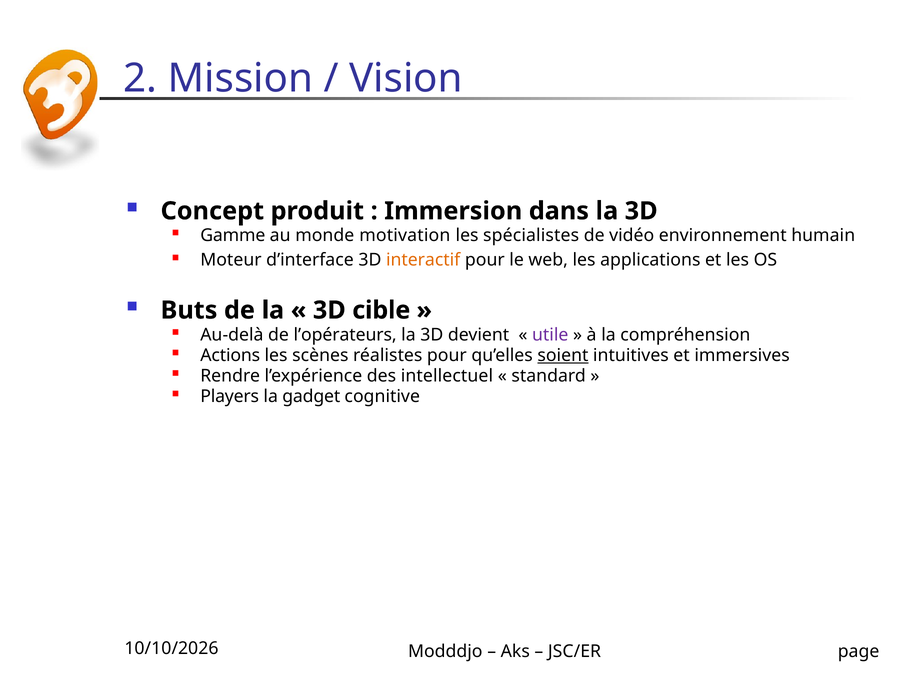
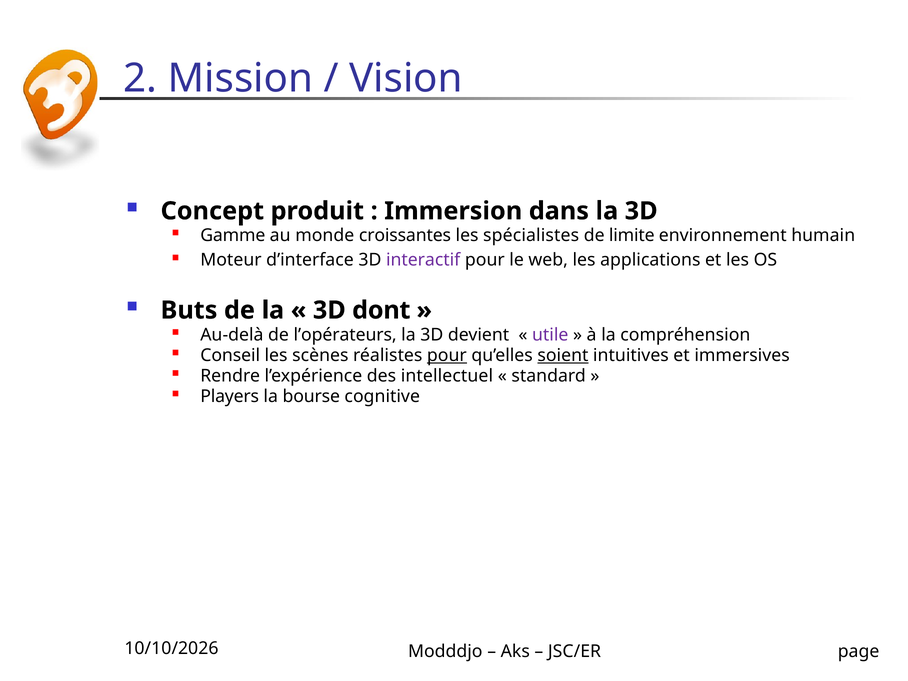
motivation: motivation -> croissantes (405, 236)
vidéo: vidéo -> limite (632, 236)
interactif colour: orange -> purple (423, 260)
cible: cible -> dont (381, 310)
Actions: Actions -> Conseil (230, 355)
pour underline: none -> present (447, 355)
gadget: gadget -> bourse (311, 396)
